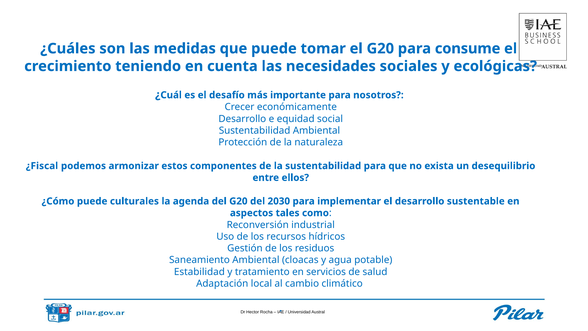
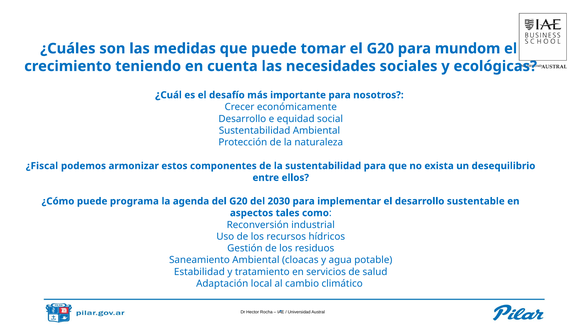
consume: consume -> mundom (468, 49)
culturales: culturales -> programa (134, 201)
